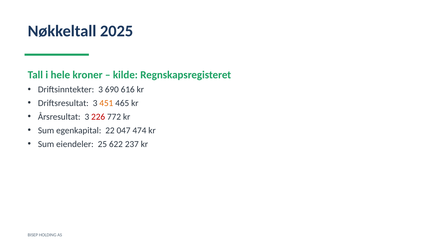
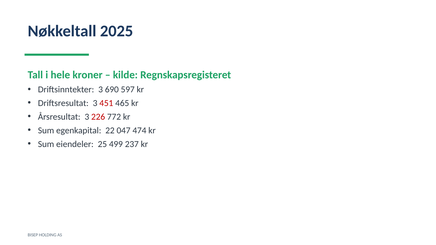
616: 616 -> 597 (128, 90)
451 colour: orange -> red (106, 103)
622: 622 -> 499 (116, 144)
